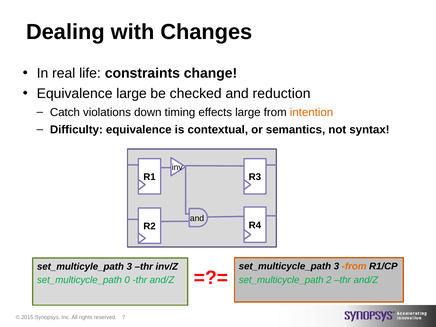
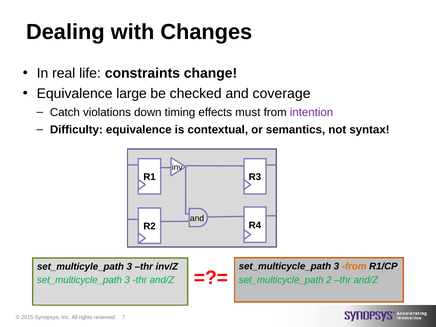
reduction: reduction -> coverage (282, 94)
effects large: large -> must (248, 112)
intention colour: orange -> purple (312, 112)
0: 0 -> 3 (127, 280)
